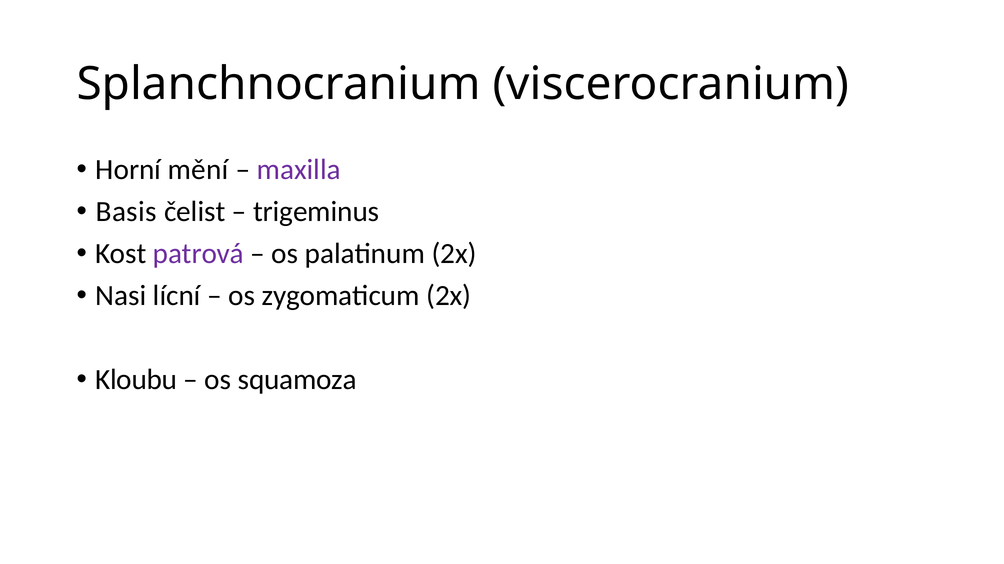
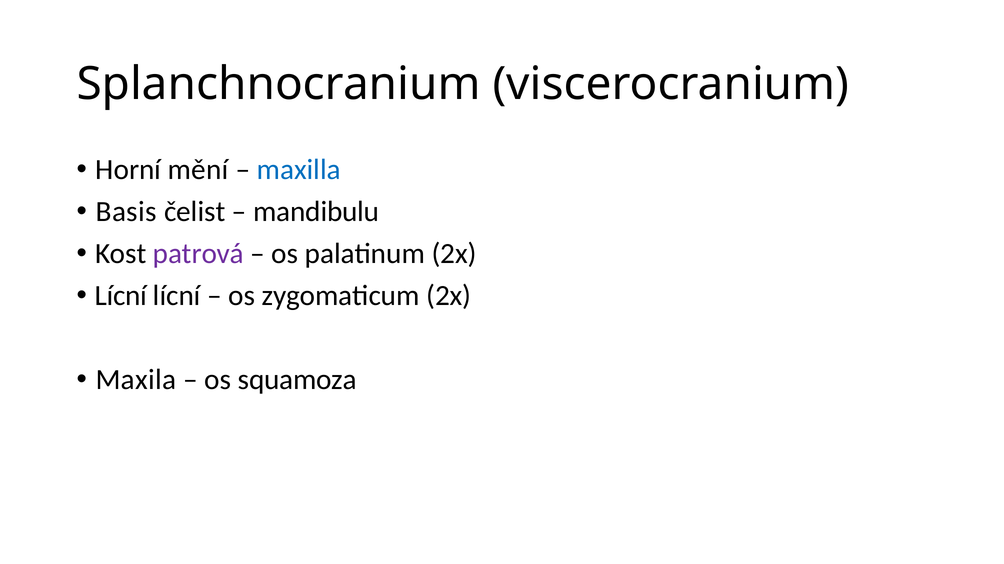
maxilla colour: purple -> blue (299, 170)
trigeminus: trigeminus -> mandibulu (316, 212)
Nasi: Nasi -> Lícní (121, 296)
Kloubu: Kloubu -> Maxila (136, 380)
